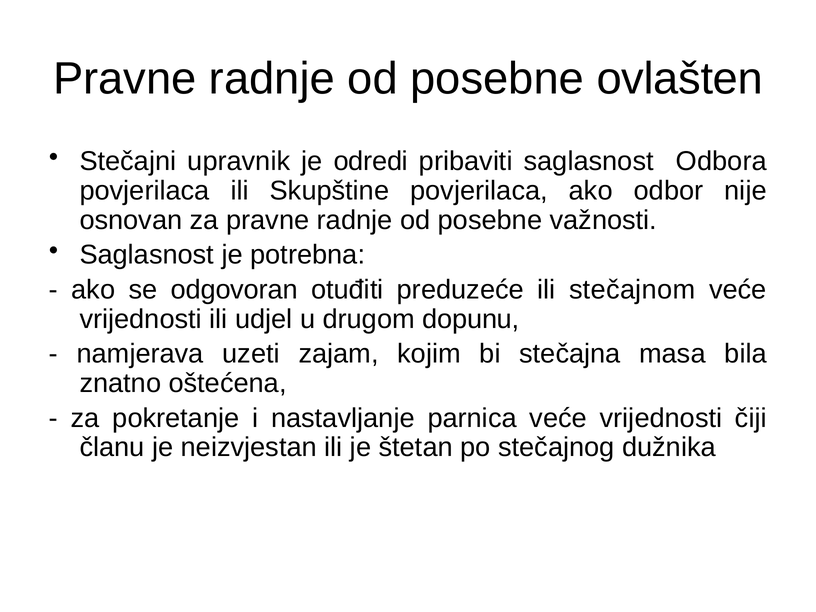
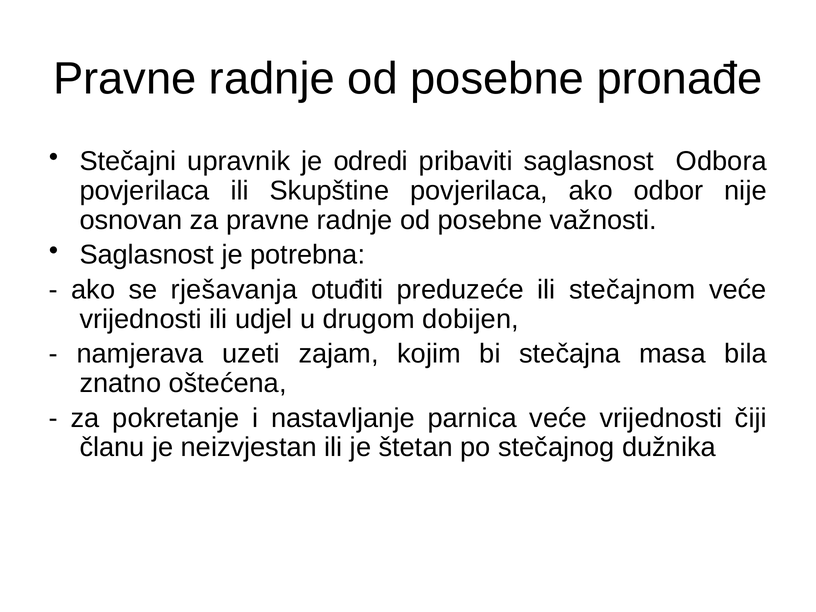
ovlašten: ovlašten -> pronađe (680, 79)
odgovoran: odgovoran -> rješavanja (234, 290)
dopunu: dopunu -> dobijen (471, 319)
